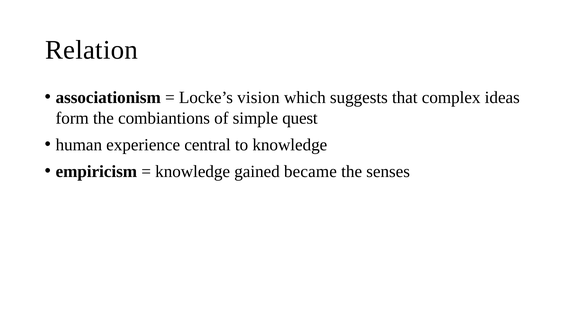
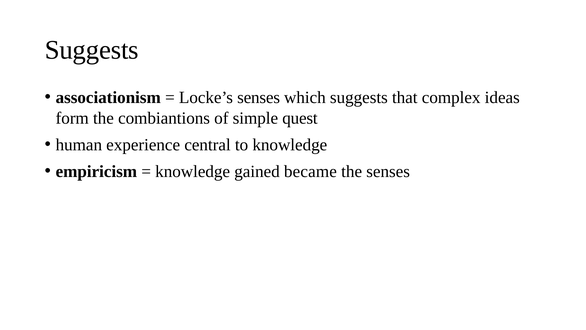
Relation: Relation -> Suggests (92, 50)
Locke’s vision: vision -> senses (259, 97)
